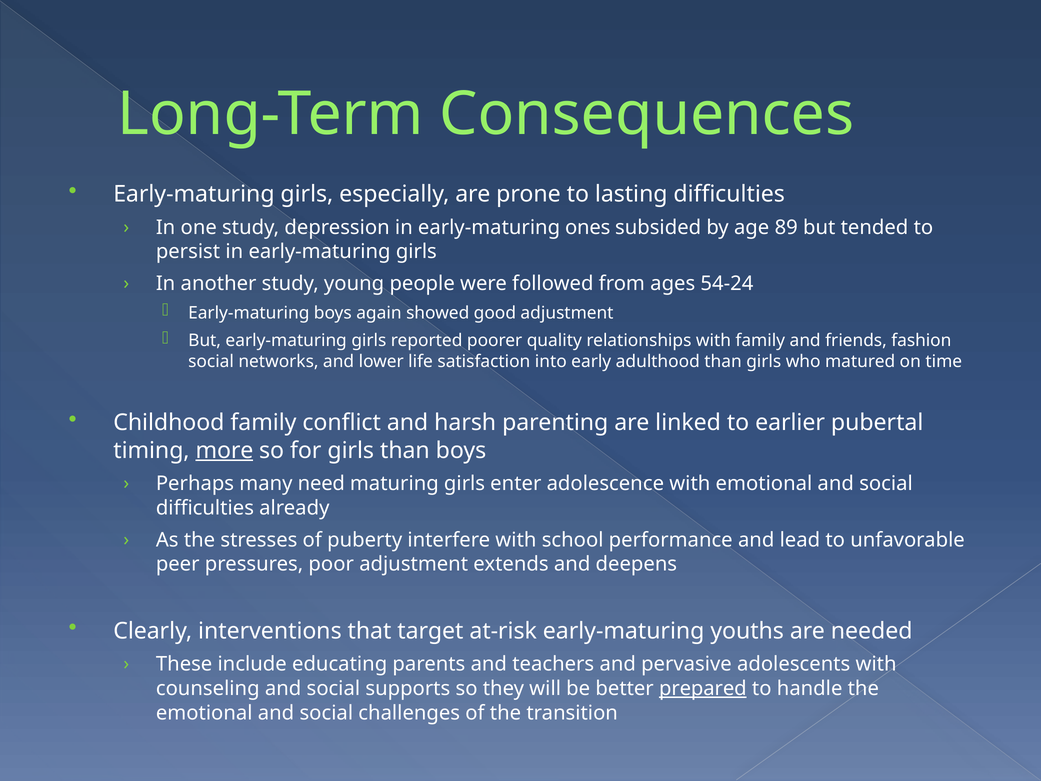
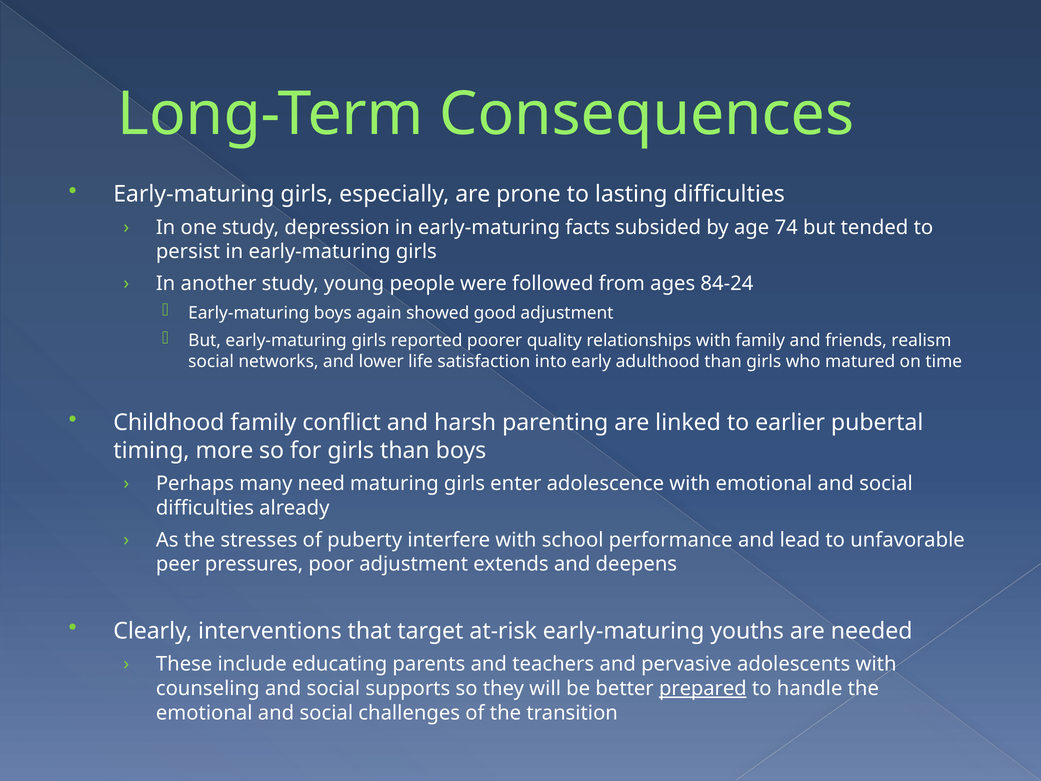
ones: ones -> facts (588, 227)
89: 89 -> 74 (786, 227)
54-24: 54-24 -> 84-24 (727, 284)
fashion: fashion -> realism (921, 341)
more underline: present -> none (224, 450)
